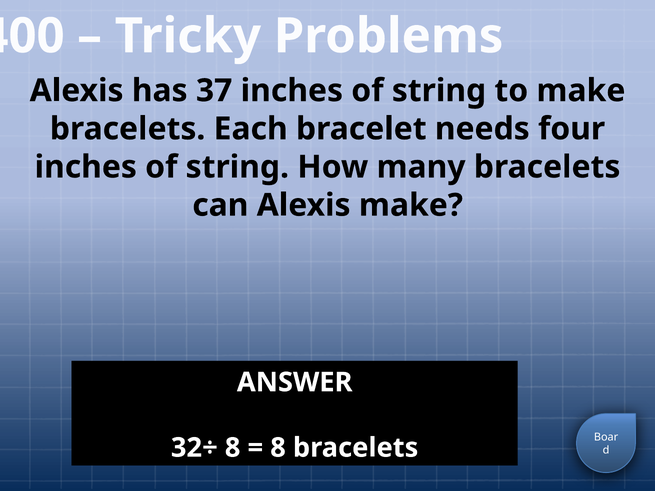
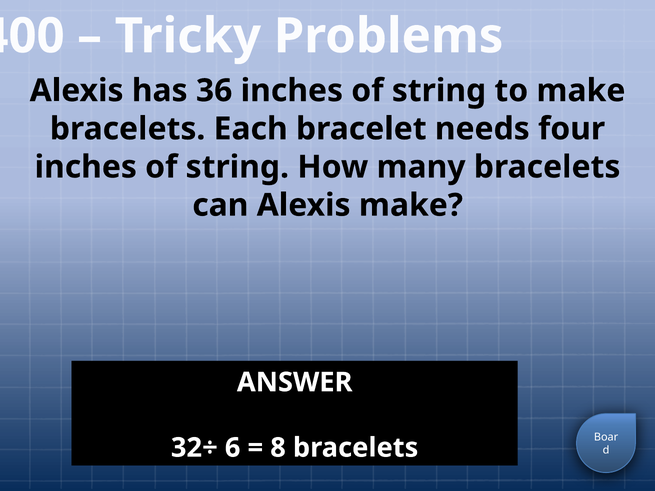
37: 37 -> 36 (214, 91)
32÷ 8: 8 -> 6 (233, 448)
